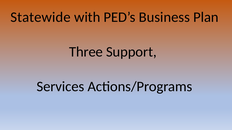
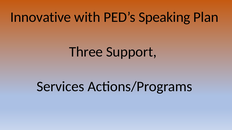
Statewide: Statewide -> Innovative (41, 17)
Business: Business -> Speaking (164, 17)
